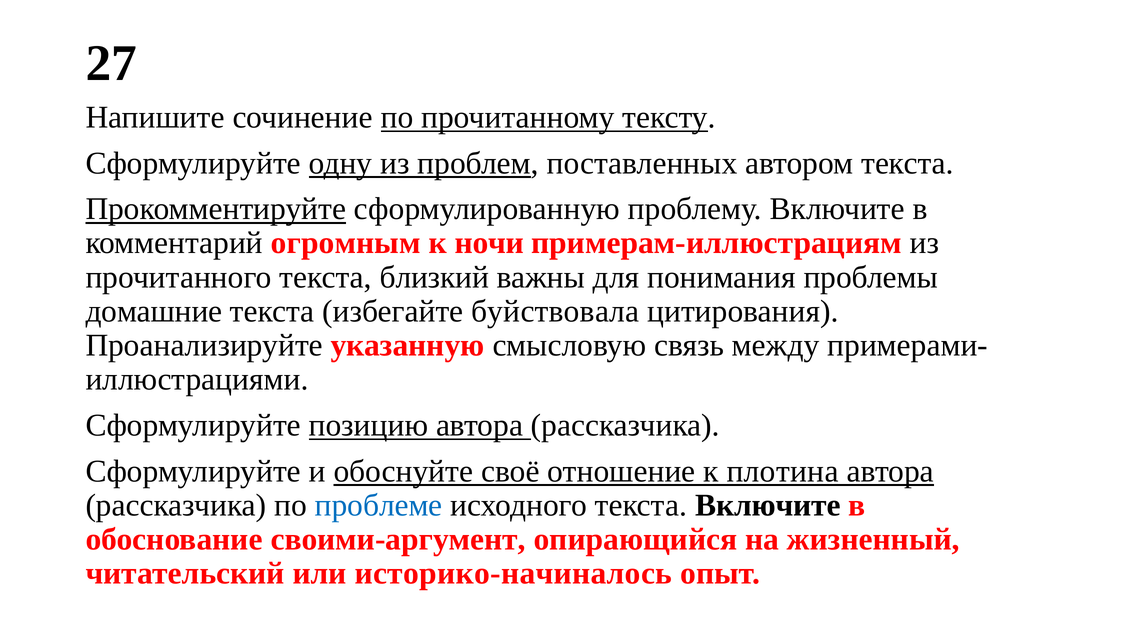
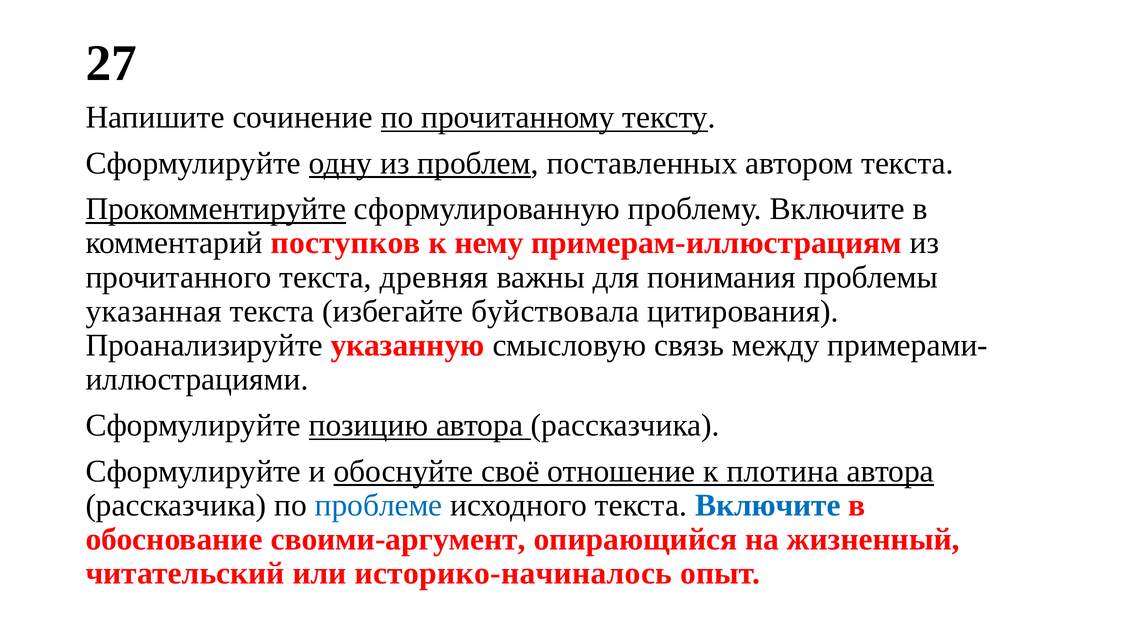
огромным: огромным -> поступков (346, 243)
ночи: ночи -> нему (489, 243)
близкий: близкий -> древняя (434, 277)
домашние: домашние -> указанная (154, 311)
Включите colour: black -> blue (768, 505)
